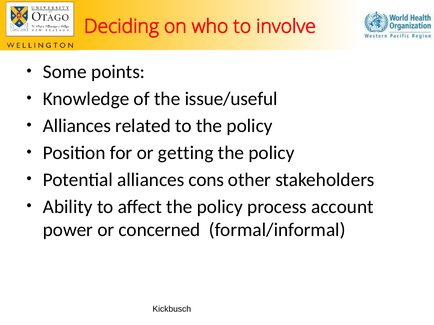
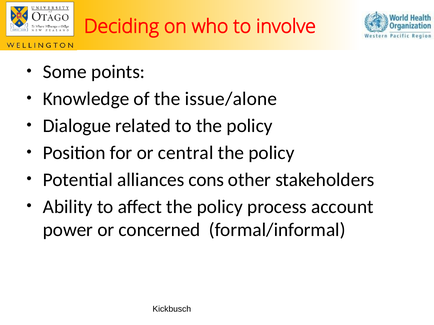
issue/useful: issue/useful -> issue/alone (231, 99)
Alliances: Alliances -> Dialogue (77, 126)
getting: getting -> central (186, 153)
